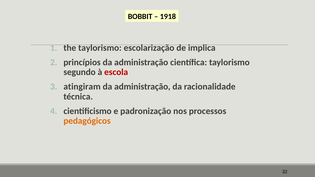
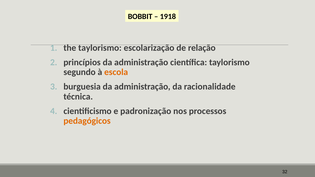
implica: implica -> relação (202, 48)
escola colour: red -> orange (116, 72)
atingiram: atingiram -> burguesia (82, 87)
